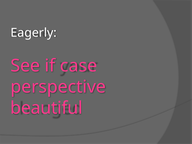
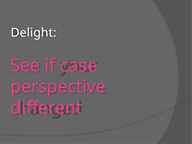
Eagerly: Eagerly -> Delight (34, 33)
beautiful: beautiful -> different (46, 108)
